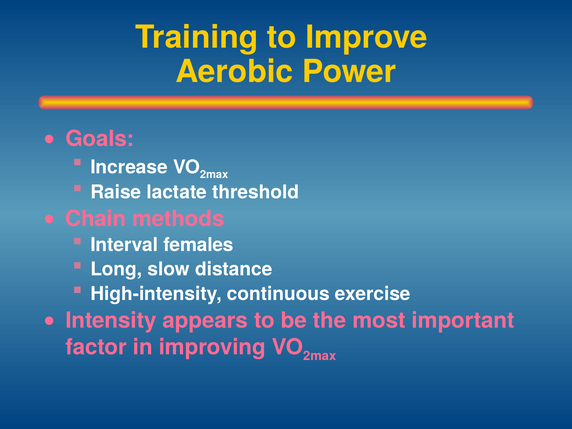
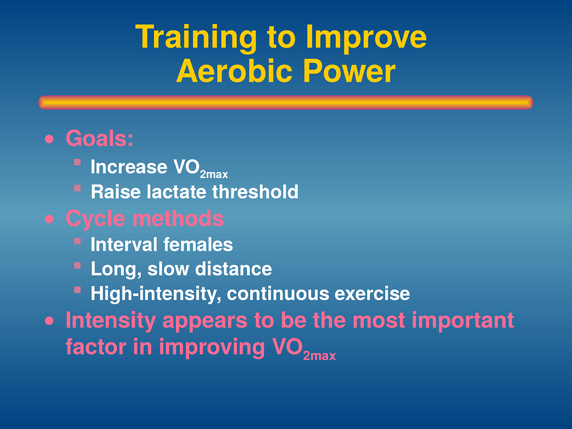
Chain: Chain -> Cycle (96, 219)
